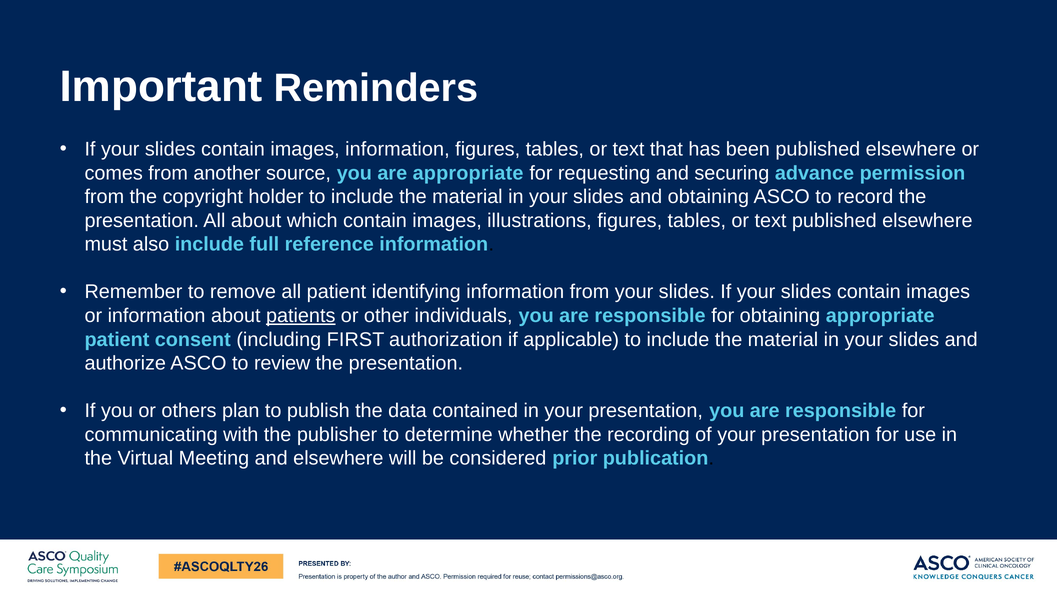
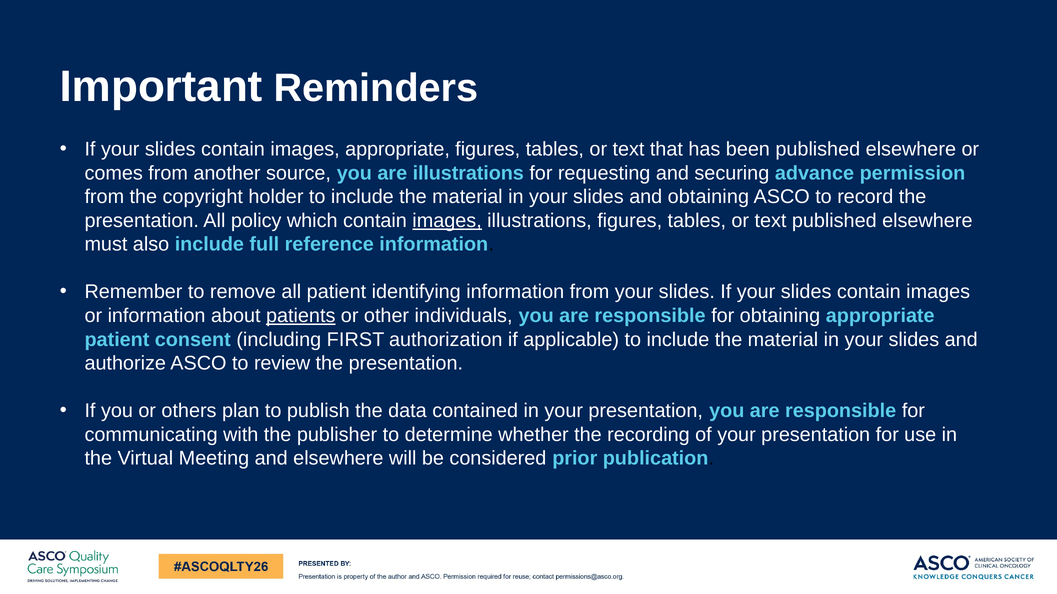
images information: information -> appropriate (398, 150)
are appropriate: appropriate -> illustrations (468, 173)
All about: about -> policy (256, 221)
images underline: none -> present (447, 221)
